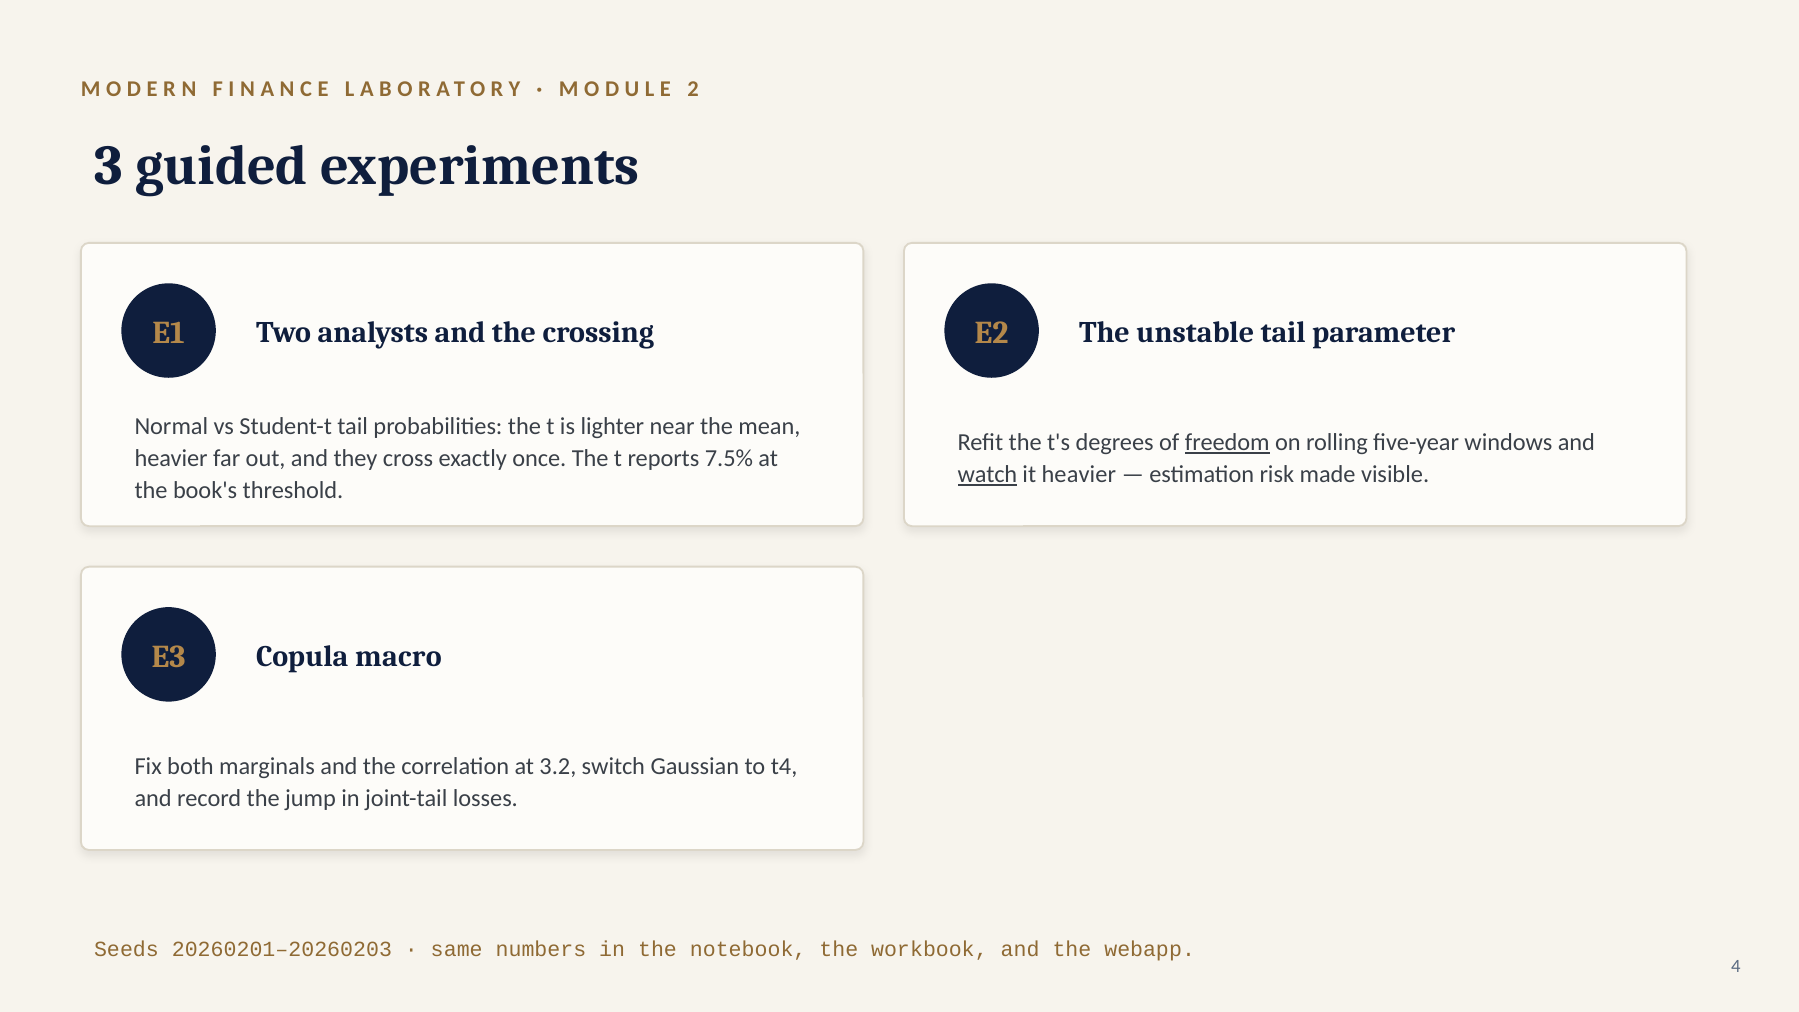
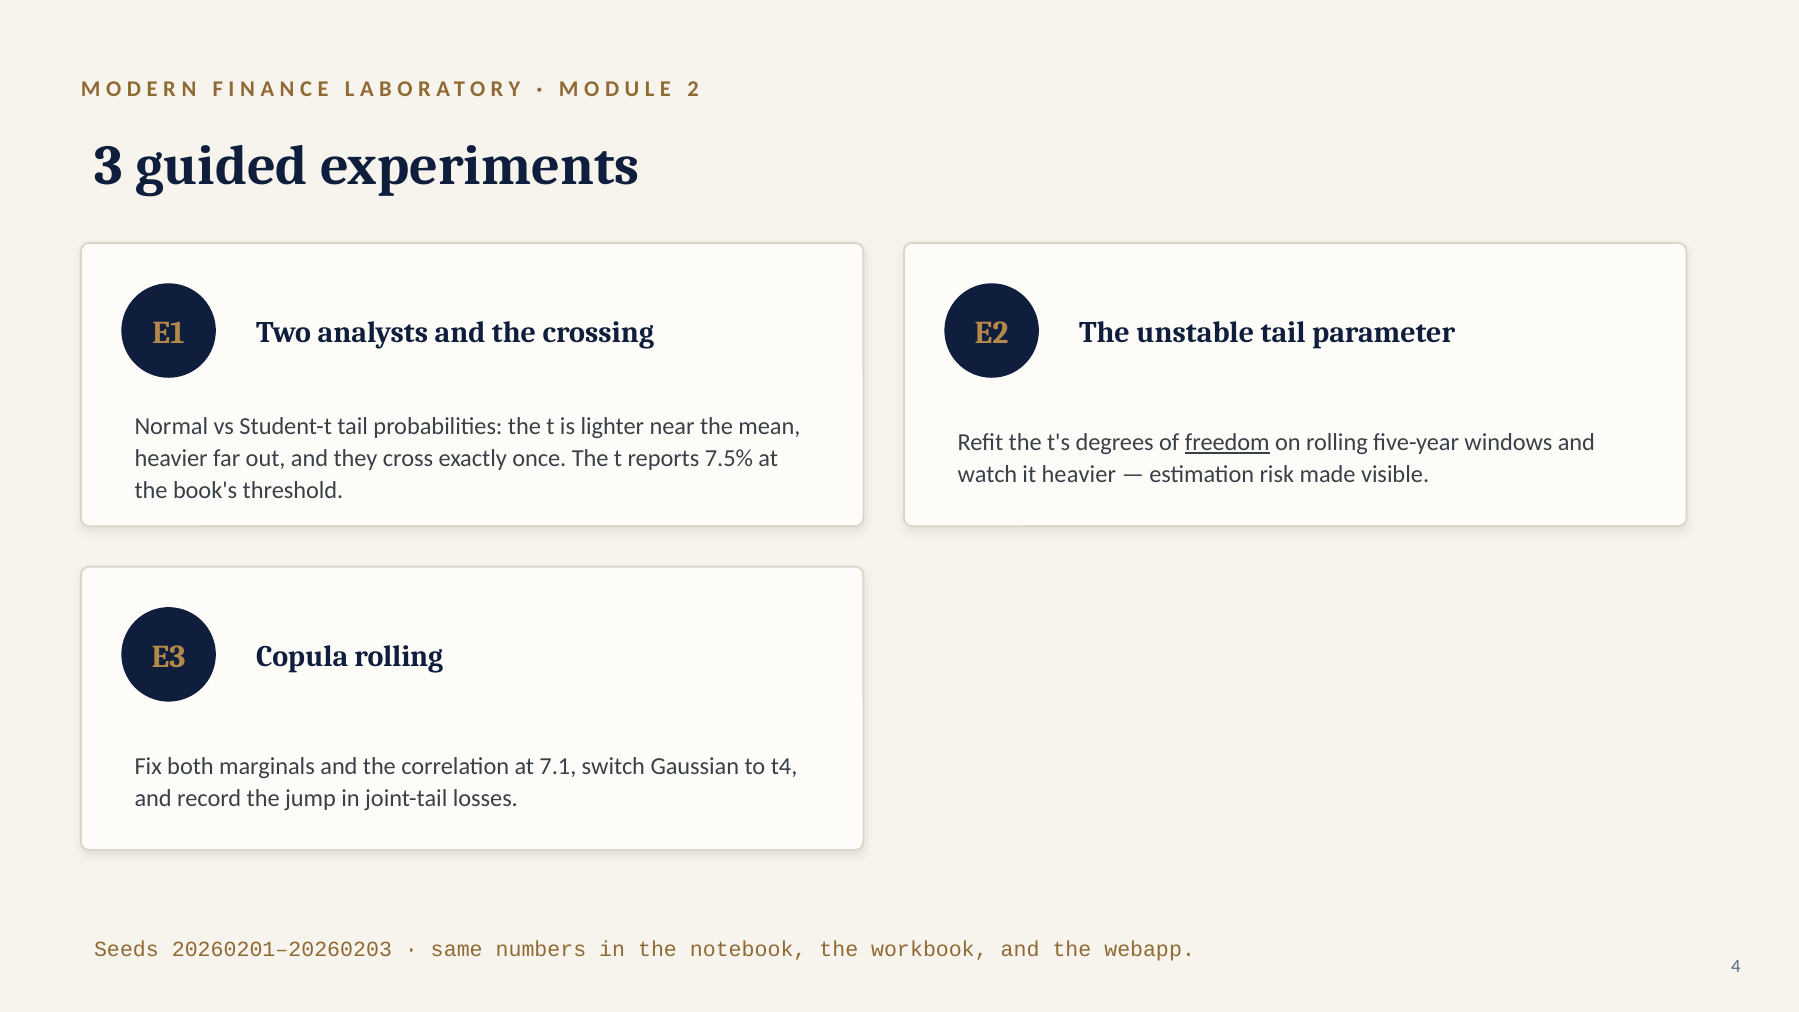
watch underline: present -> none (987, 474)
Copula macro: macro -> rolling (399, 656)
3.2: 3.2 -> 7.1 (558, 766)
